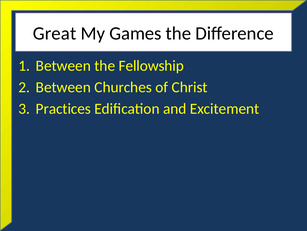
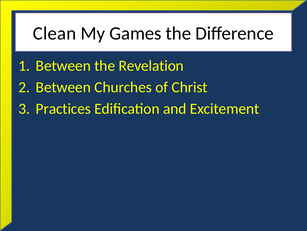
Great: Great -> Clean (55, 33)
Fellowship: Fellowship -> Revelation (151, 66)
